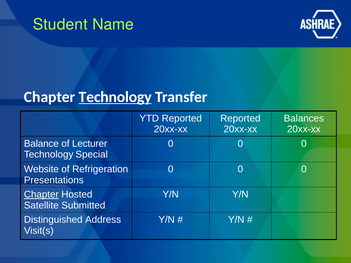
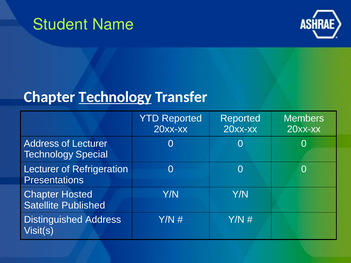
Balances: Balances -> Members (304, 119)
Balance: Balance -> Address (41, 144)
Website: Website -> Lecturer (41, 169)
Chapter underline: present -> none (41, 195)
Submitted: Submitted -> Published (83, 206)
